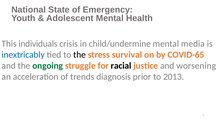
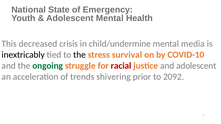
individuals: individuals -> decreased (38, 44)
inextricably colour: blue -> black (23, 55)
COVID-65: COVID-65 -> COVID-10 (186, 55)
racial colour: black -> red (121, 66)
and worsening: worsening -> adolescent (196, 66)
diagnosis: diagnosis -> shivering (114, 77)
2013: 2013 -> 2092 (174, 77)
